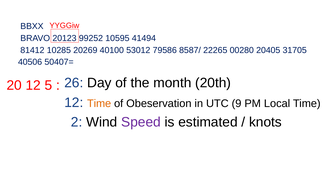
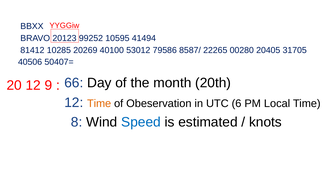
26: 26 -> 66 (74, 83)
5: 5 -> 9 (48, 85)
9: 9 -> 6 (237, 103)
2: 2 -> 8 (77, 122)
Speed colour: purple -> blue (141, 122)
